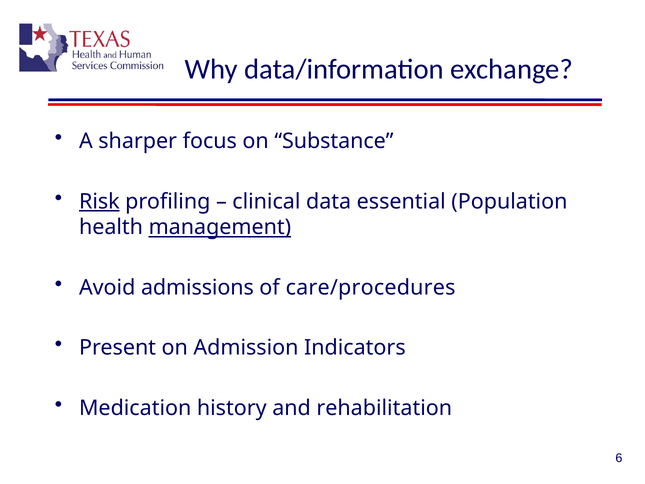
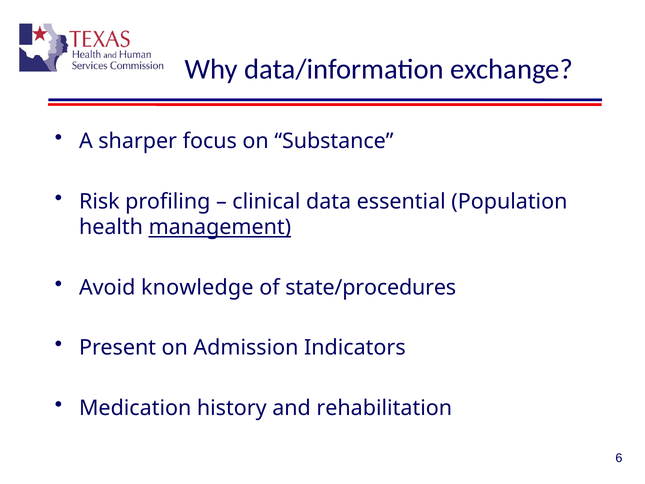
Risk underline: present -> none (99, 201)
admissions: admissions -> knowledge (197, 287)
care/procedures: care/procedures -> state/procedures (371, 287)
